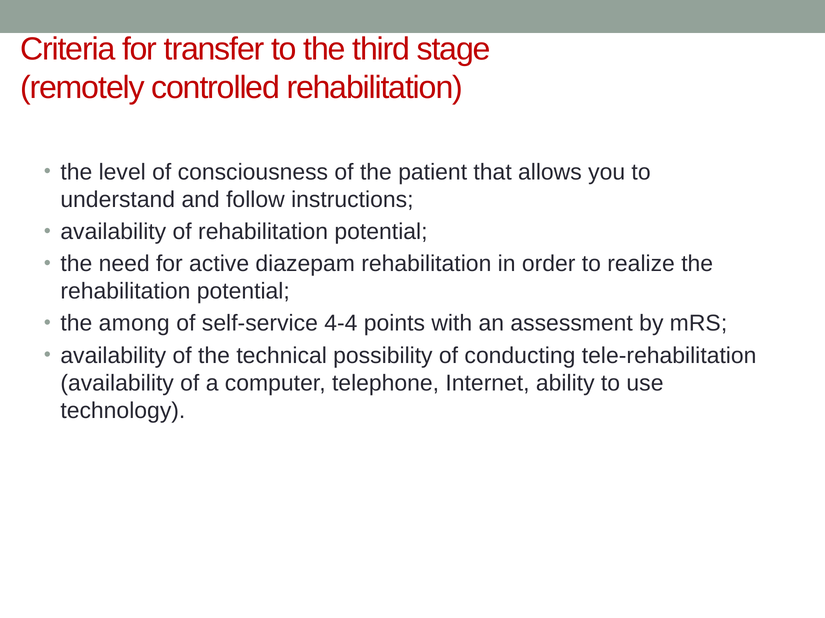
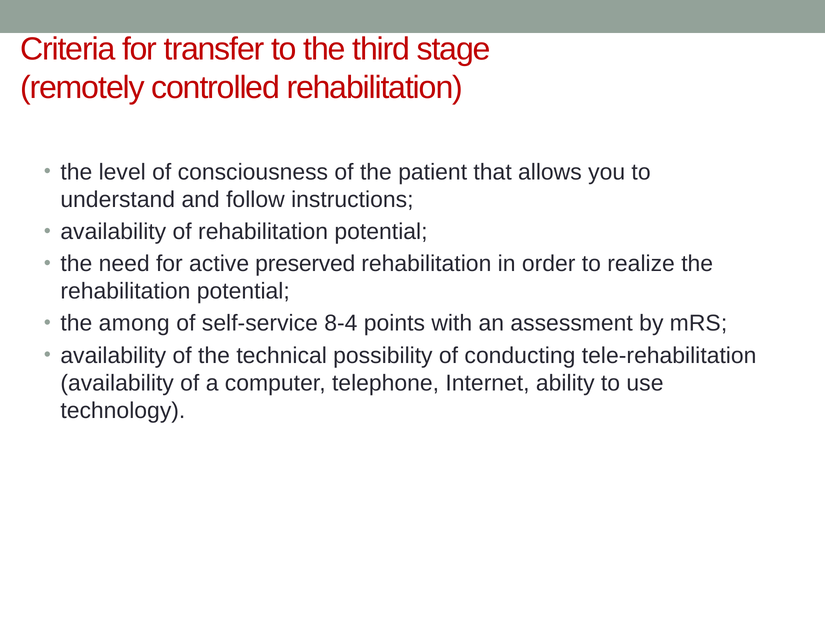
diazepam: diazepam -> preserved (305, 264)
4-4: 4-4 -> 8-4 (341, 324)
